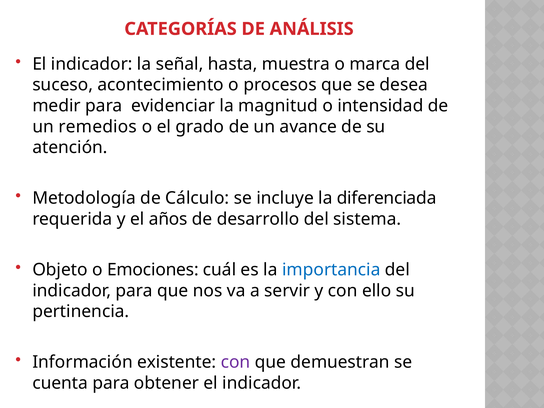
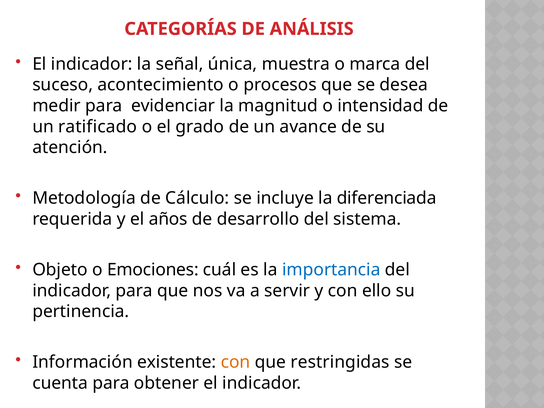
hasta: hasta -> única (233, 64)
remedios: remedios -> ratificado (98, 127)
con colour: purple -> orange (236, 362)
demuestran: demuestran -> restringidas (340, 362)
